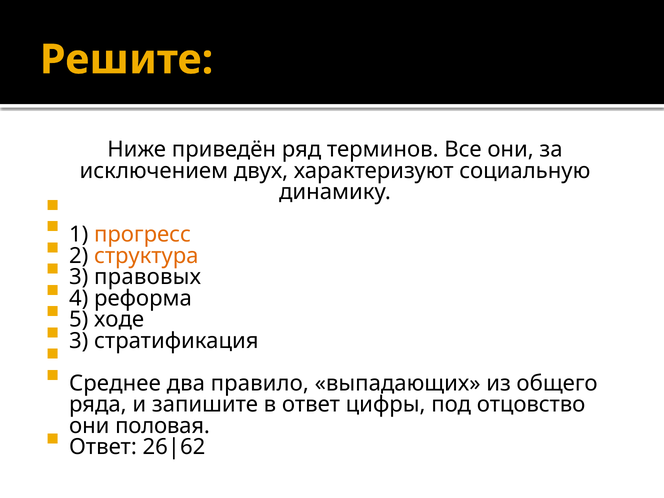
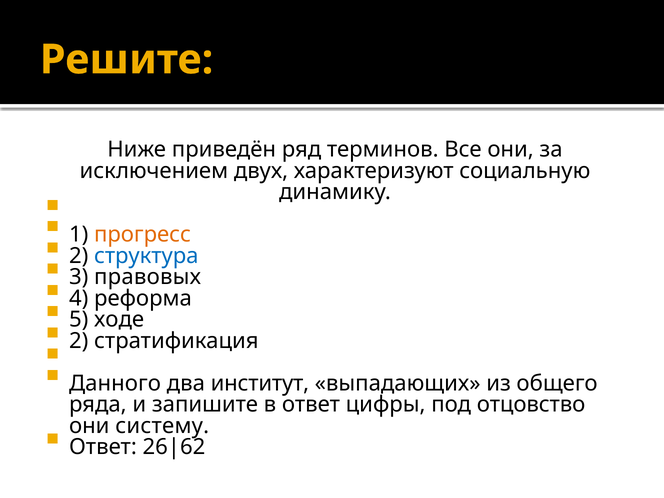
структура colour: orange -> blue (146, 256)
3: 3 -> 2 (79, 341)
Среднее: Среднее -> Данного (115, 383)
правило: правило -> институт (260, 383)
половая: половая -> систему (162, 426)
